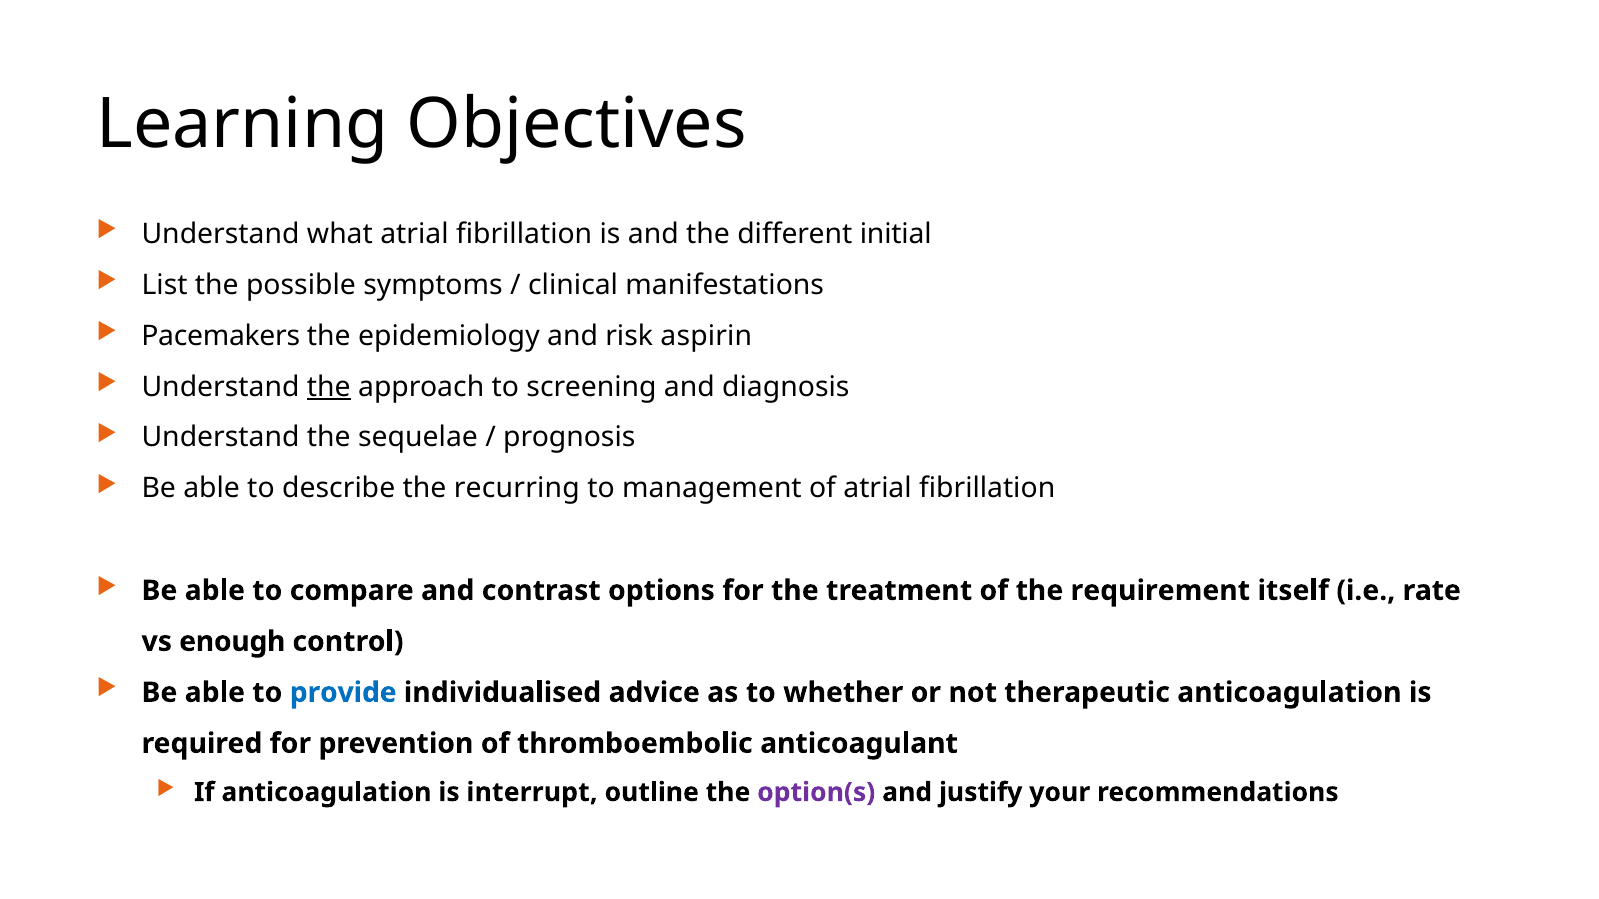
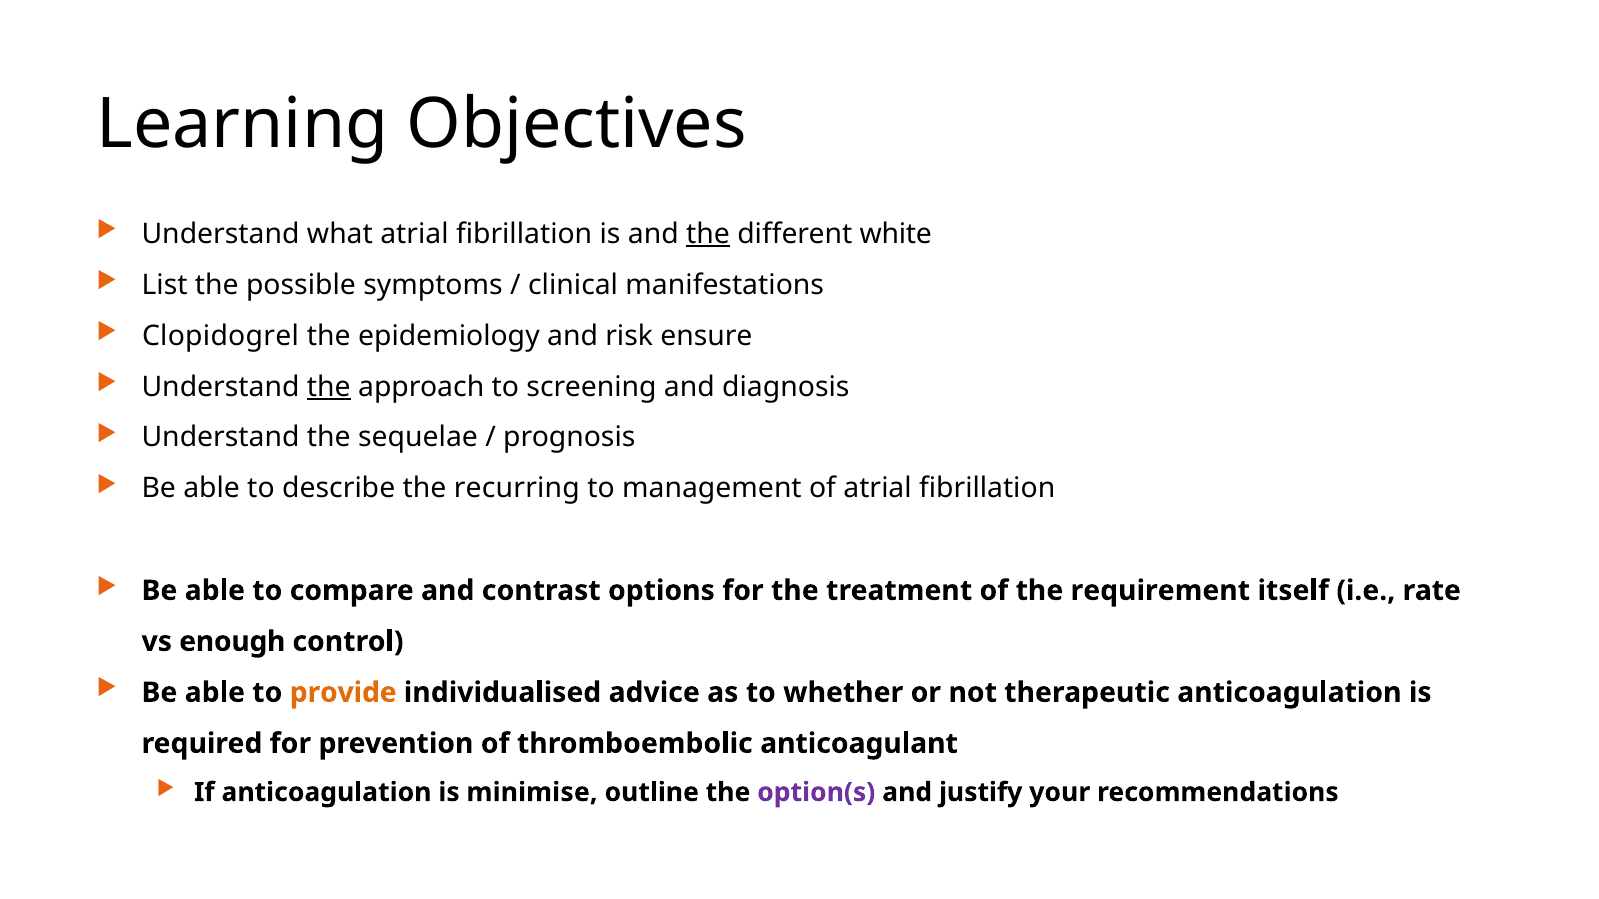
the underline: none -> present (708, 234)
initial: initial -> white (896, 234)
Pacemakers: Pacemakers -> Clopidogrel (220, 336)
aspirin: aspirin -> ensure (706, 336)
provide colour: blue -> orange (343, 693)
interrupt: interrupt -> minimise (532, 793)
